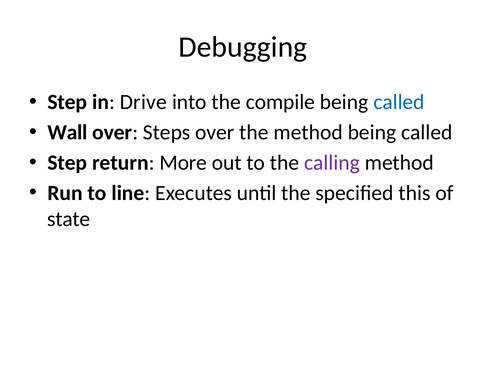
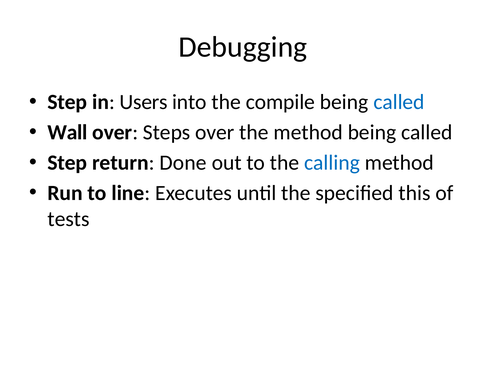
Drive: Drive -> Users (144, 102)
More: More -> Done (183, 162)
calling colour: purple -> blue (332, 162)
state: state -> tests (69, 219)
